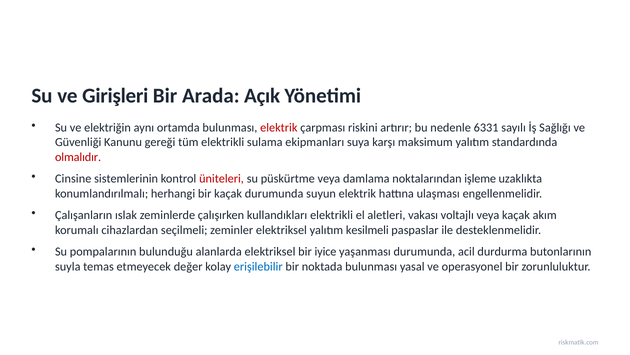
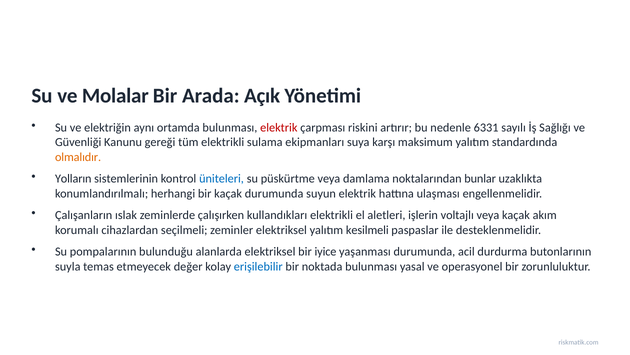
Girişleri: Girişleri -> Molalar (115, 96)
olmalıdır colour: red -> orange (78, 157)
Cinsine: Cinsine -> Yolların (73, 179)
üniteleri colour: red -> blue (222, 179)
işleme: işleme -> bunlar (480, 179)
vakası: vakası -> işlerin (423, 215)
